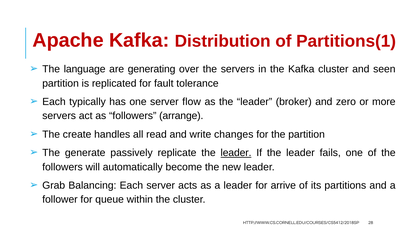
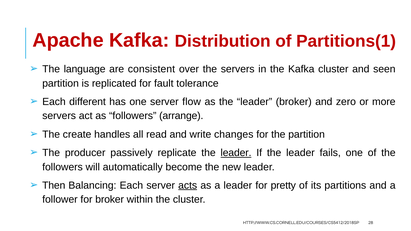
generating: generating -> consistent (151, 69)
typically: typically -> different (88, 102)
generate: generate -> producer (85, 153)
Grab: Grab -> Then (54, 186)
acts underline: none -> present (188, 186)
arrive: arrive -> pretty (283, 186)
for queue: queue -> broker (110, 200)
